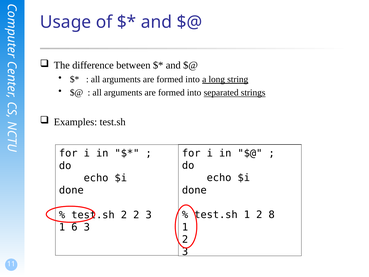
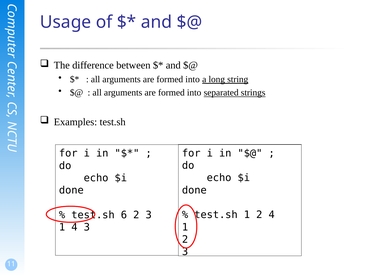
2 8: 8 -> 4 (272, 215)
test.sh 2: 2 -> 6 (124, 215)
1 6: 6 -> 4 (74, 227)
